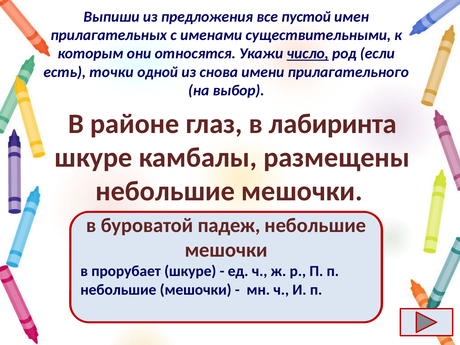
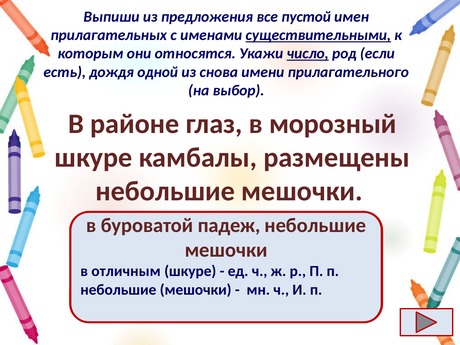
существительными underline: none -> present (318, 35)
точки: точки -> дождя (112, 72)
лабиринта: лабиринта -> морозный (333, 124)
прорубает: прорубает -> отличным (126, 271)
